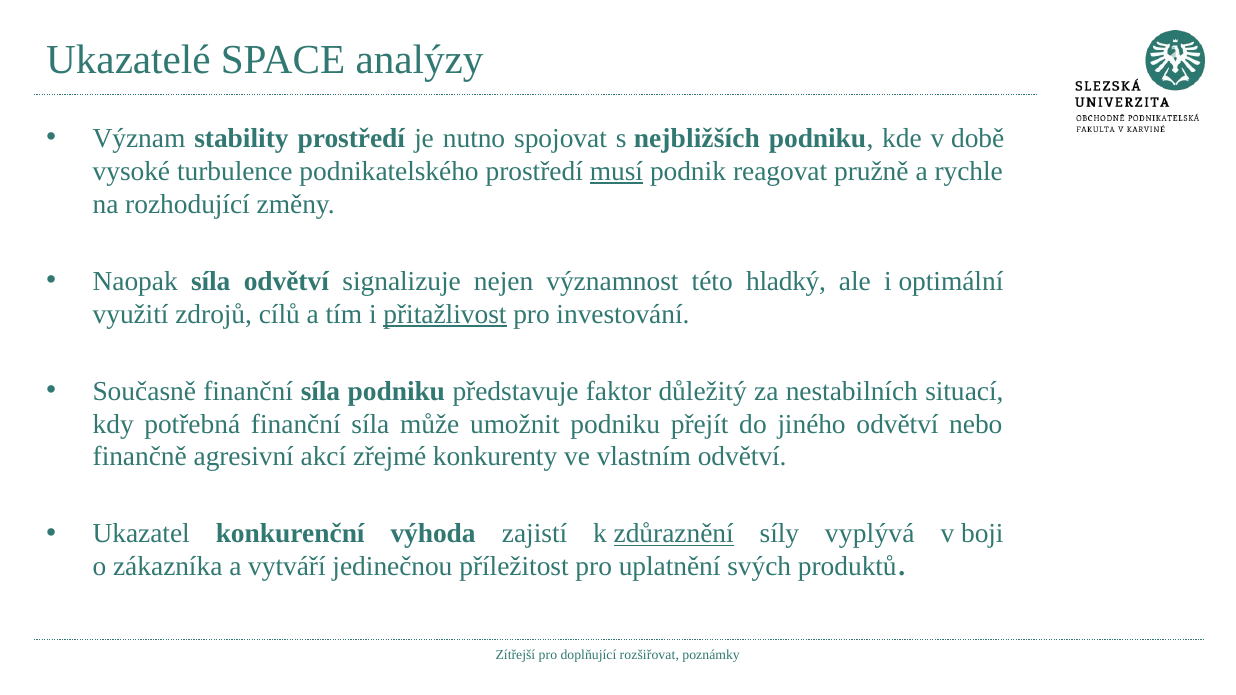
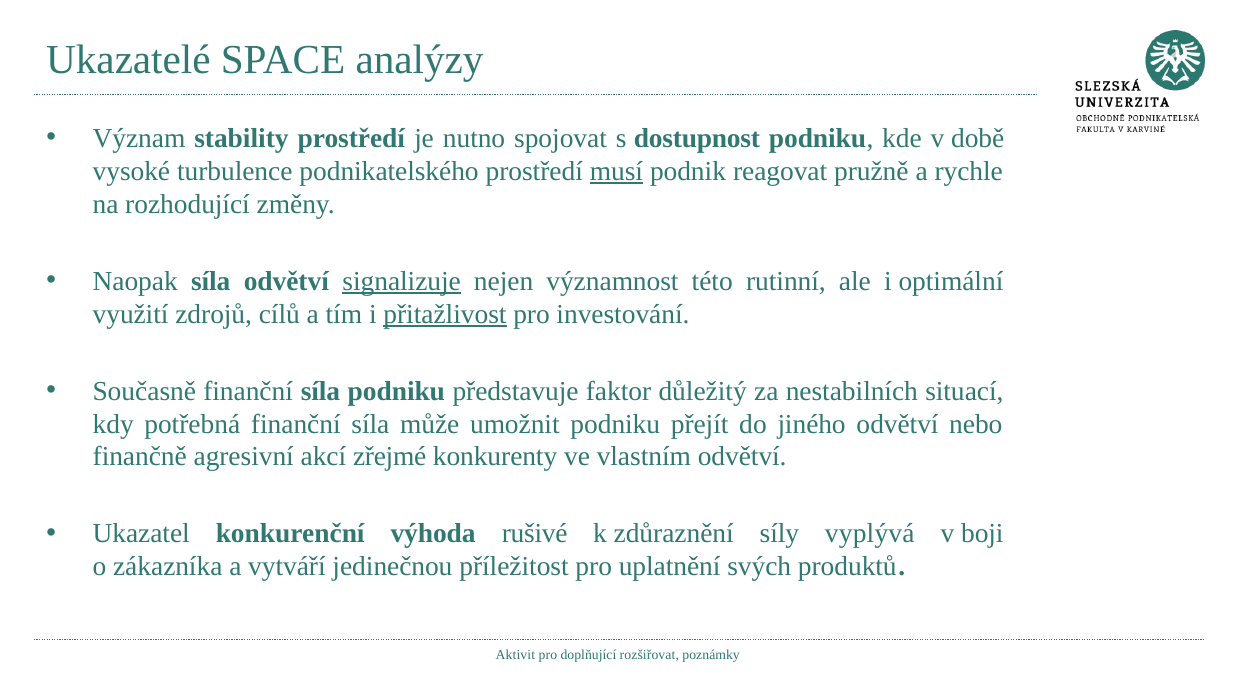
nejbližších: nejbližších -> dostupnost (697, 139)
signalizuje underline: none -> present (402, 281)
hladký: hladký -> rutinní (786, 281)
zajistí: zajistí -> rušivé (535, 534)
zdůraznění underline: present -> none (674, 534)
Zítřejší: Zítřejší -> Aktivit (515, 655)
